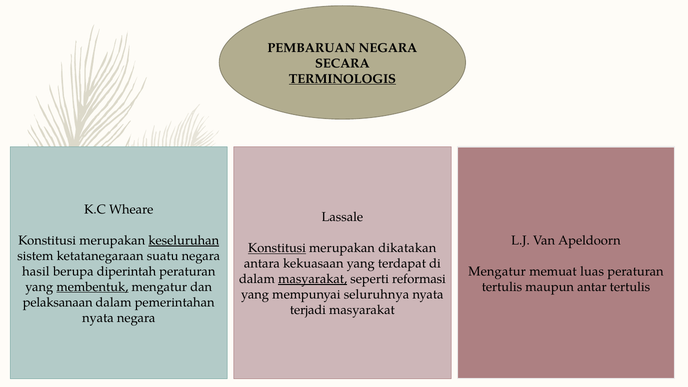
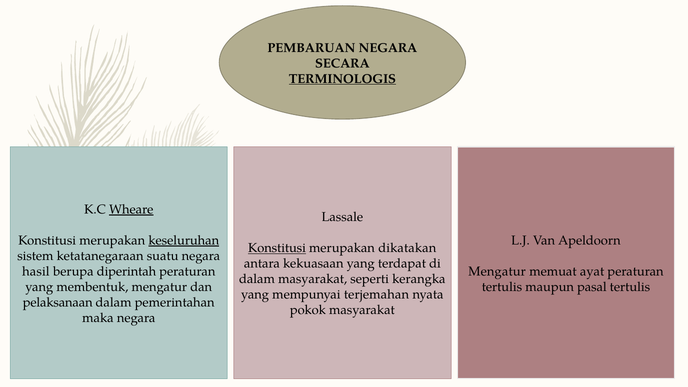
Wheare underline: none -> present (131, 209)
luas: luas -> ayat (592, 271)
masyarakat underline: present -> none (313, 279)
reformasi: reformasi -> kerangka (419, 279)
membentuk underline: present -> none (92, 287)
antar: antar -> pasal (592, 287)
seluruhnya: seluruhnya -> terjemahan (376, 295)
terjadi: terjadi -> pokok (308, 310)
nyata: nyata -> maka (98, 318)
